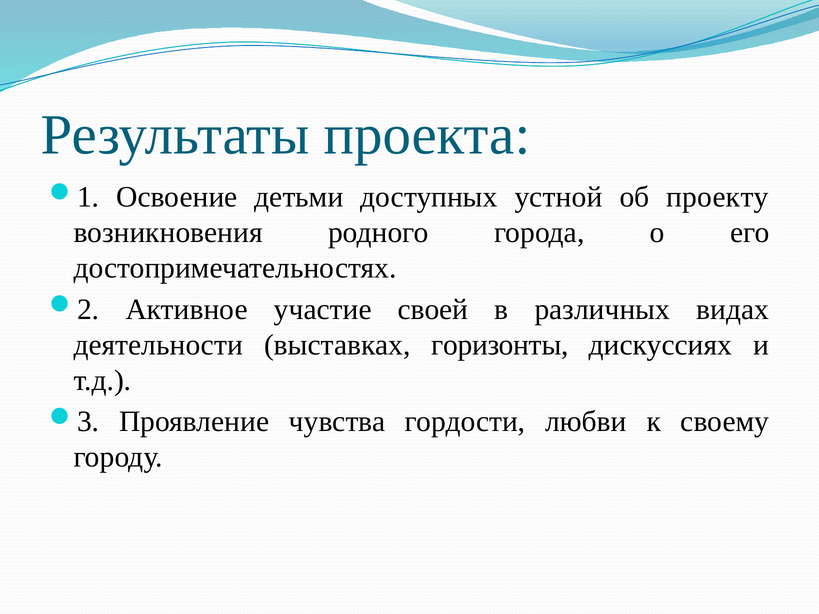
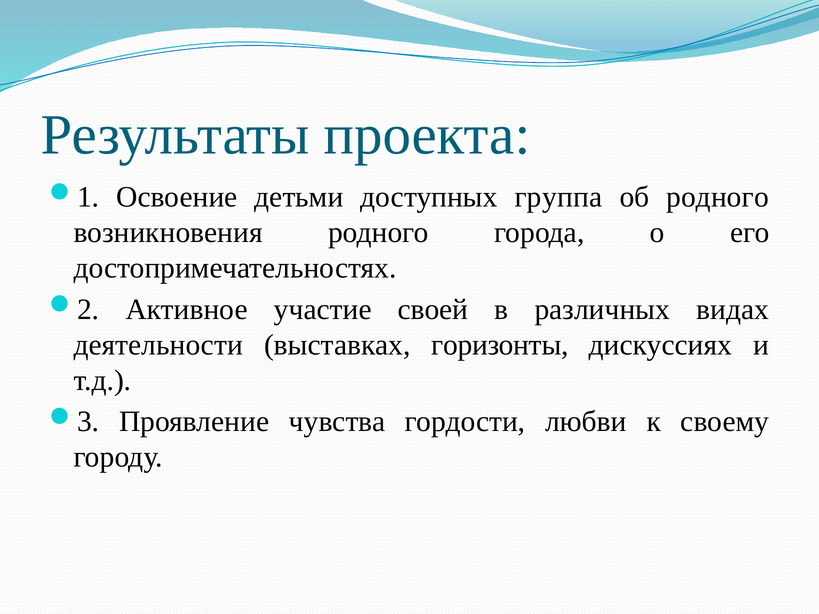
устной: устной -> группа (558, 197)
об проекту: проекту -> родного (718, 197)
